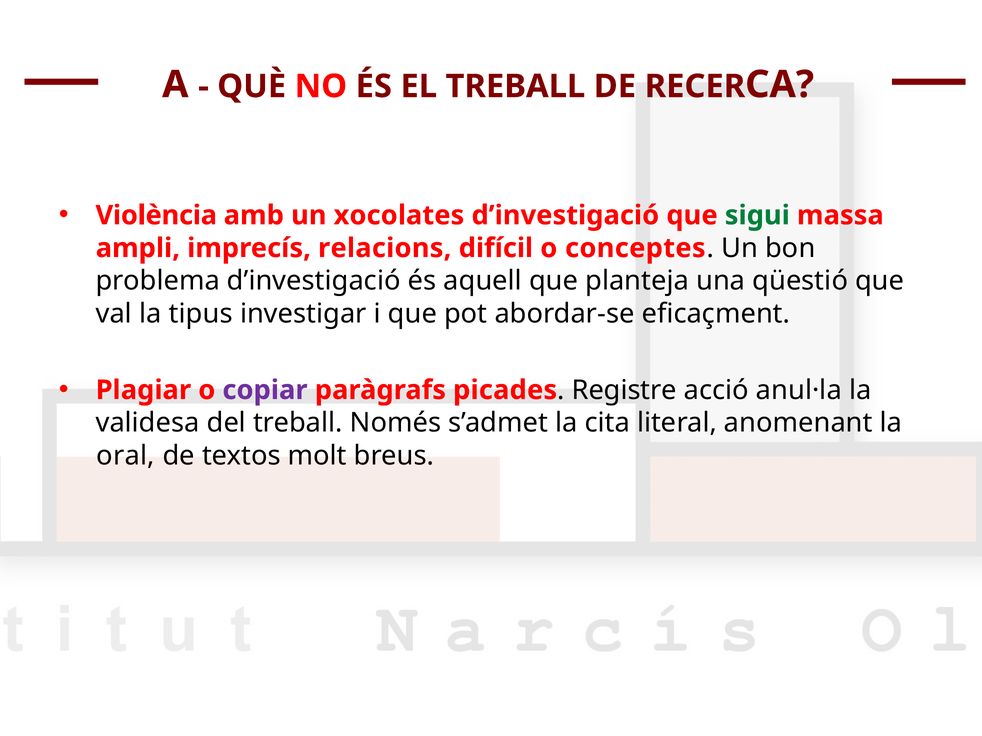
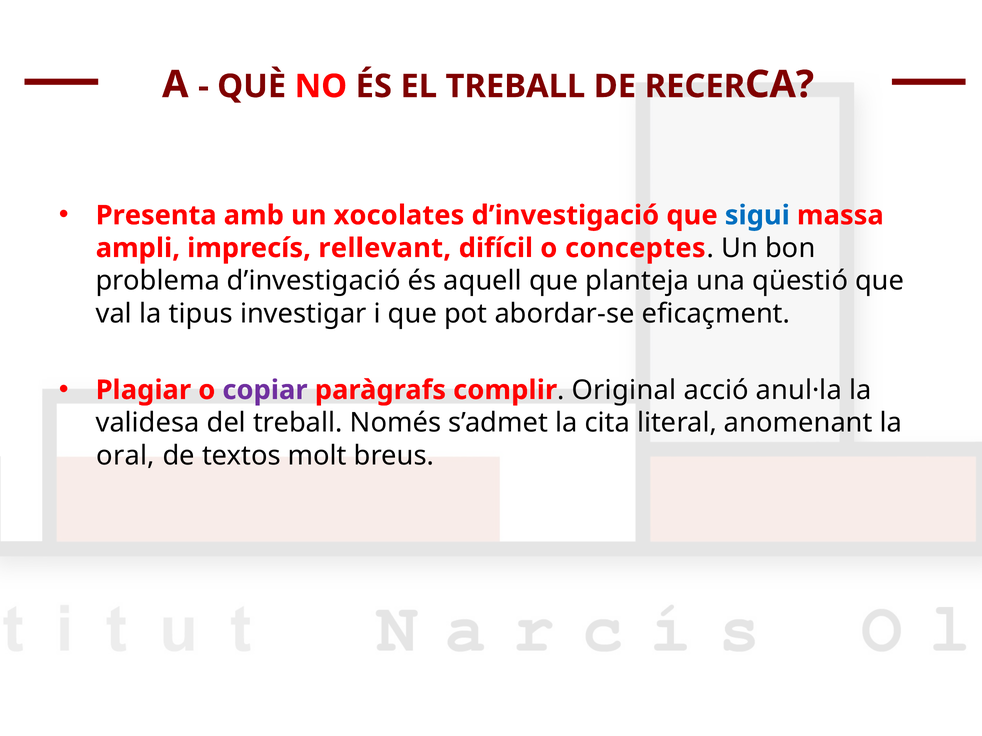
Violència: Violència -> Presenta (156, 215)
sigui colour: green -> blue (757, 215)
relacions: relacions -> rellevant (385, 248)
picades: picades -> complir (505, 390)
Registre: Registre -> Original (624, 390)
